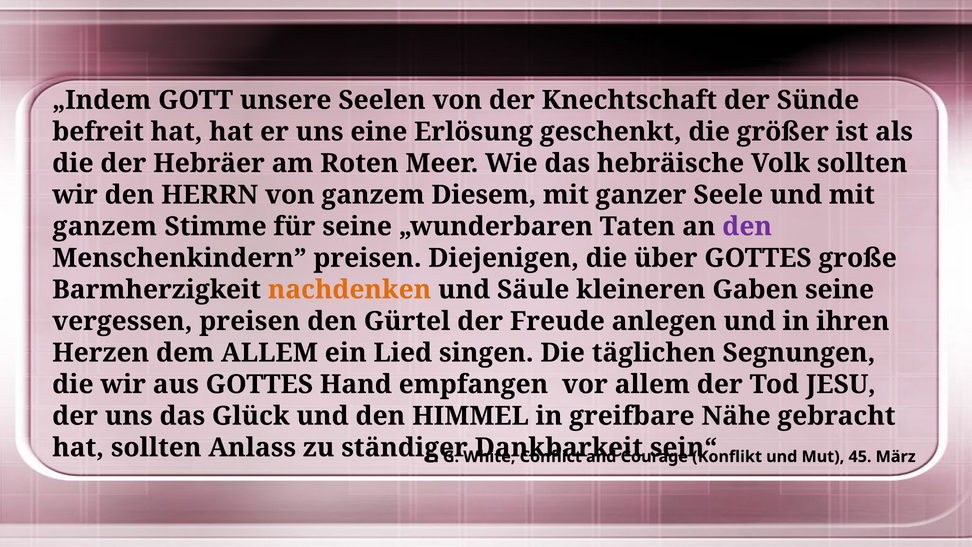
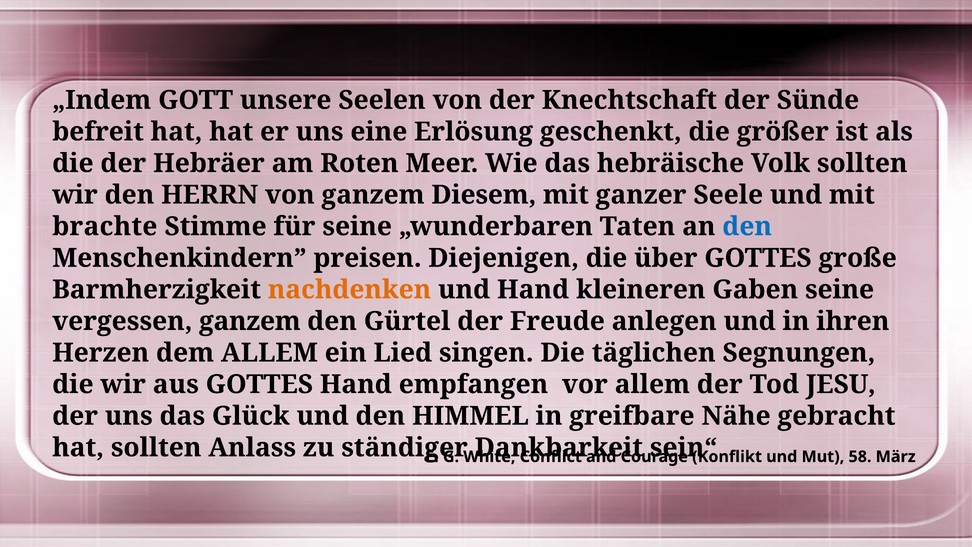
ganzem: ganzem -> brachte (105, 226)
den colour: purple -> blue (747, 226)
und Säule: Säule -> Hand (533, 290)
vergessen preisen: preisen -> ganzem (250, 321)
45: 45 -> 58 (860, 457)
